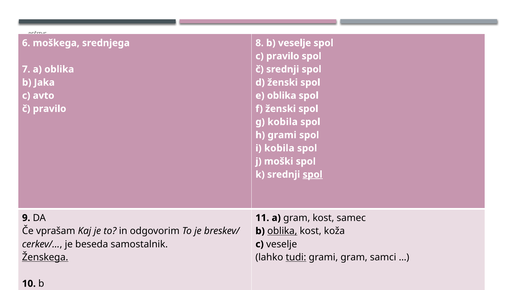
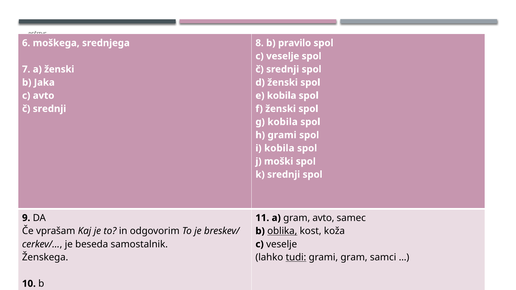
b veselje: veselje -> pravilo (295, 43)
pravilo: pravilo -> veselje (283, 56)
a oblika: oblika -> ženski (59, 69)
e oblika: oblika -> kobila (282, 96)
pravilo: pravilo -> srednji (49, 109)
spol underline: present -> none (313, 175)
gram kost: kost -> avto (323, 218)
Ženskega underline: present -> none (45, 258)
